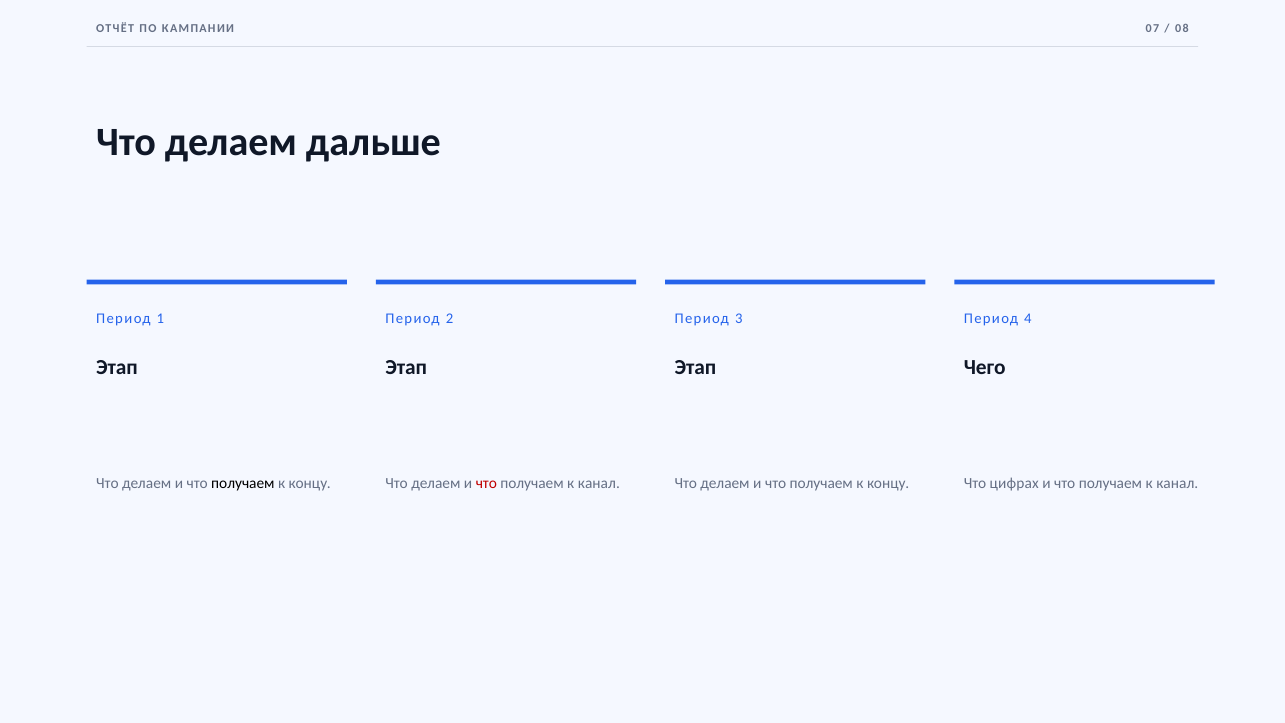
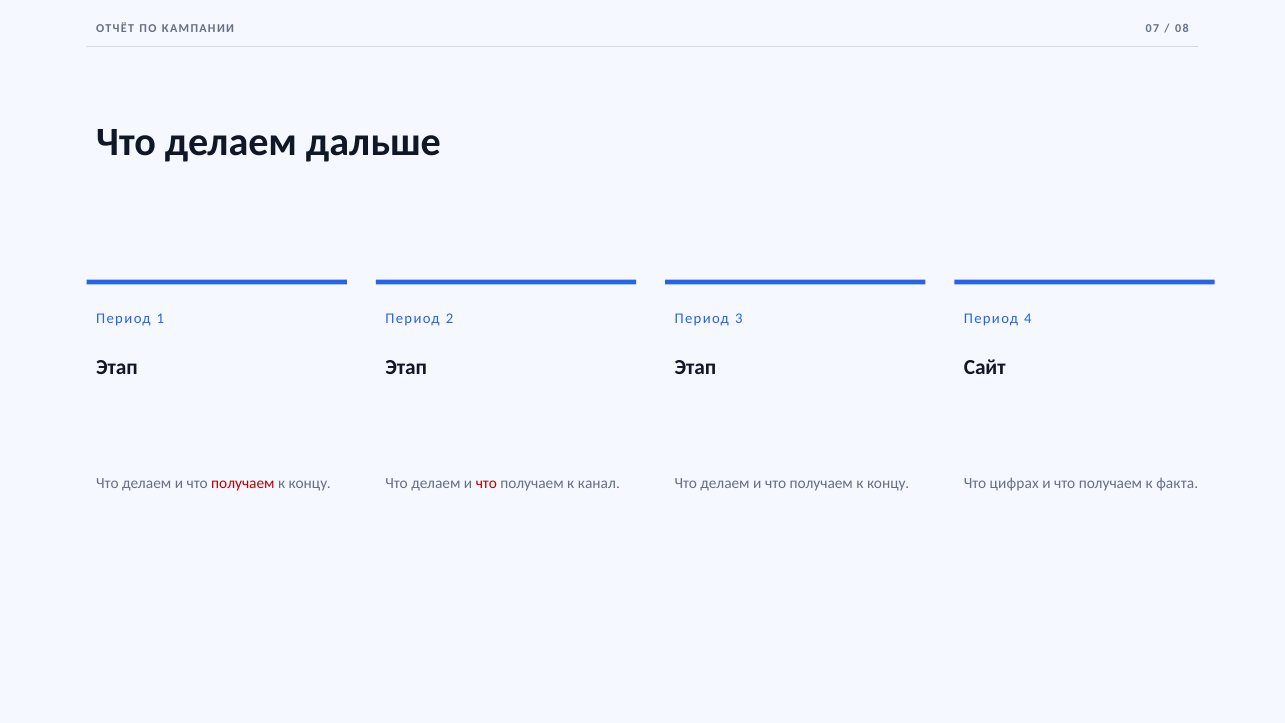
Чего: Чего -> Сайт (985, 368)
получаем colour: black -> red (243, 483)
канал: канал -> факта (1177, 483)
